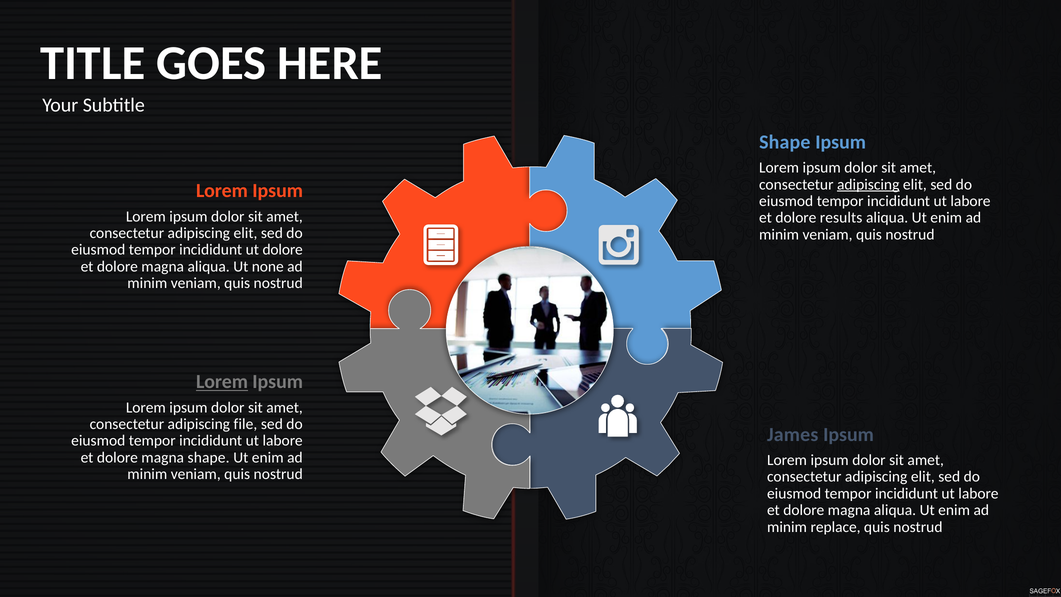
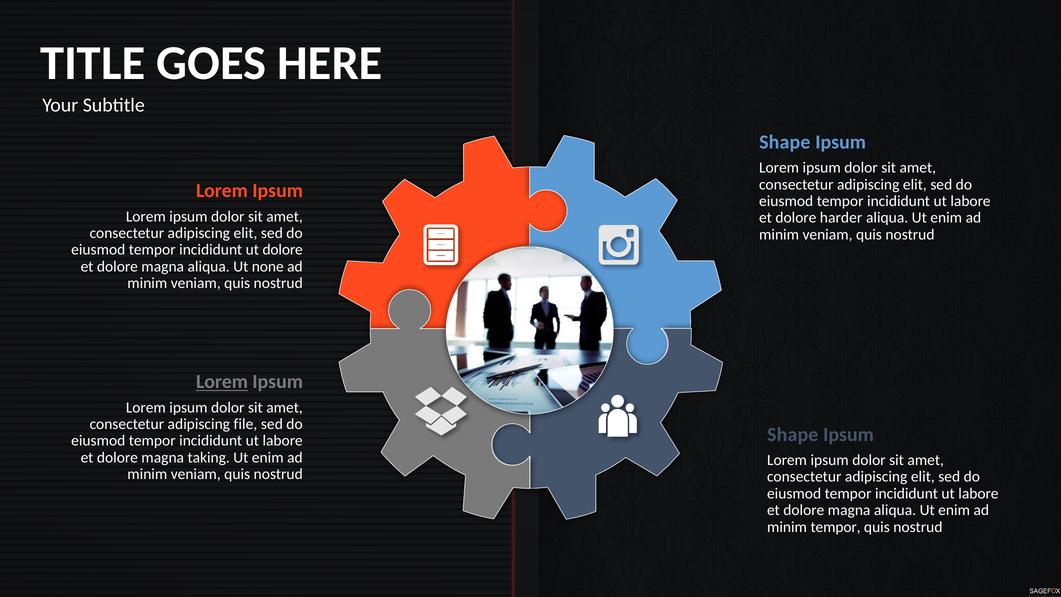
adipiscing underline: present -> none (868, 184)
results: results -> harder (841, 218)
James: James -> Shape (793, 434)
magna shape: shape -> taking (209, 457)
minim replace: replace -> tempor (836, 527)
